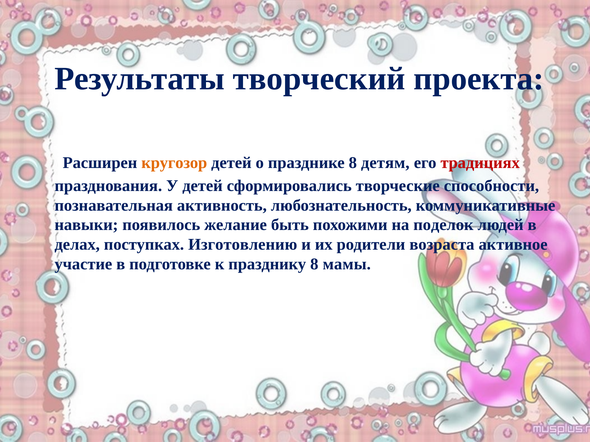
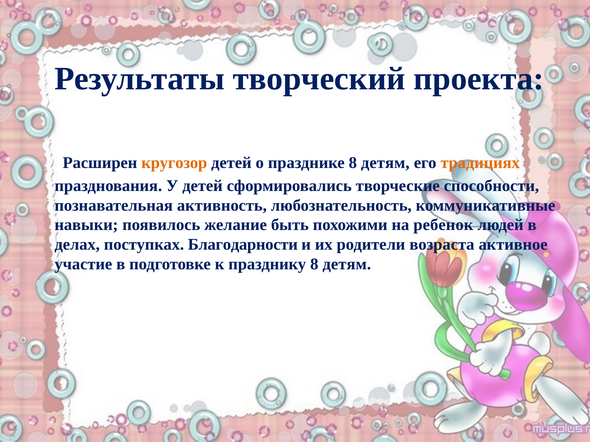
традициях colour: red -> orange (480, 163)
поделок: поделок -> ребенок (443, 225)
Изготовлению: Изготовлению -> Благодарности (243, 245)
празднику 8 мамы: мамы -> детям (347, 265)
